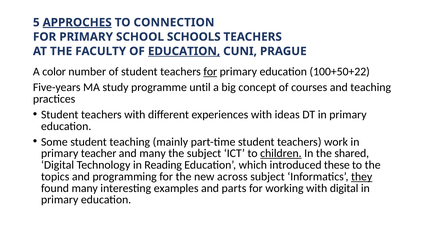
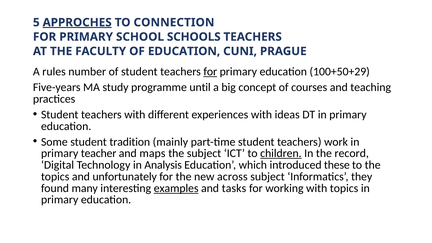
EDUCATION underline: present -> none (184, 51)
color: color -> rules (54, 72)
100+50+22: 100+50+22 -> 100+50+29 (340, 72)
student teaching: teaching -> tradition (130, 142)
and many: many -> maps (152, 153)
shared: shared -> record (352, 153)
Reading: Reading -> Analysis (163, 165)
programming: programming -> unfortunately (125, 177)
they underline: present -> none (362, 177)
examples underline: none -> present (176, 188)
parts: parts -> tasks (234, 188)
with digital: digital -> topics (344, 188)
